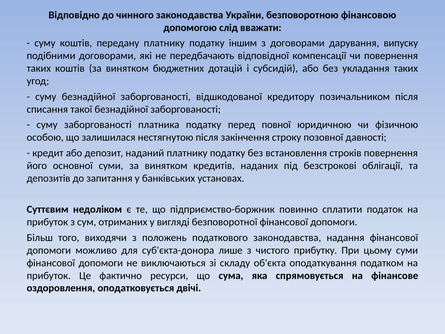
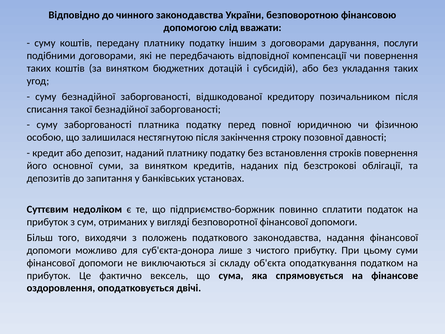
випуску: випуску -> послуги (401, 43)
ресурси: ресурси -> вексель (169, 275)
